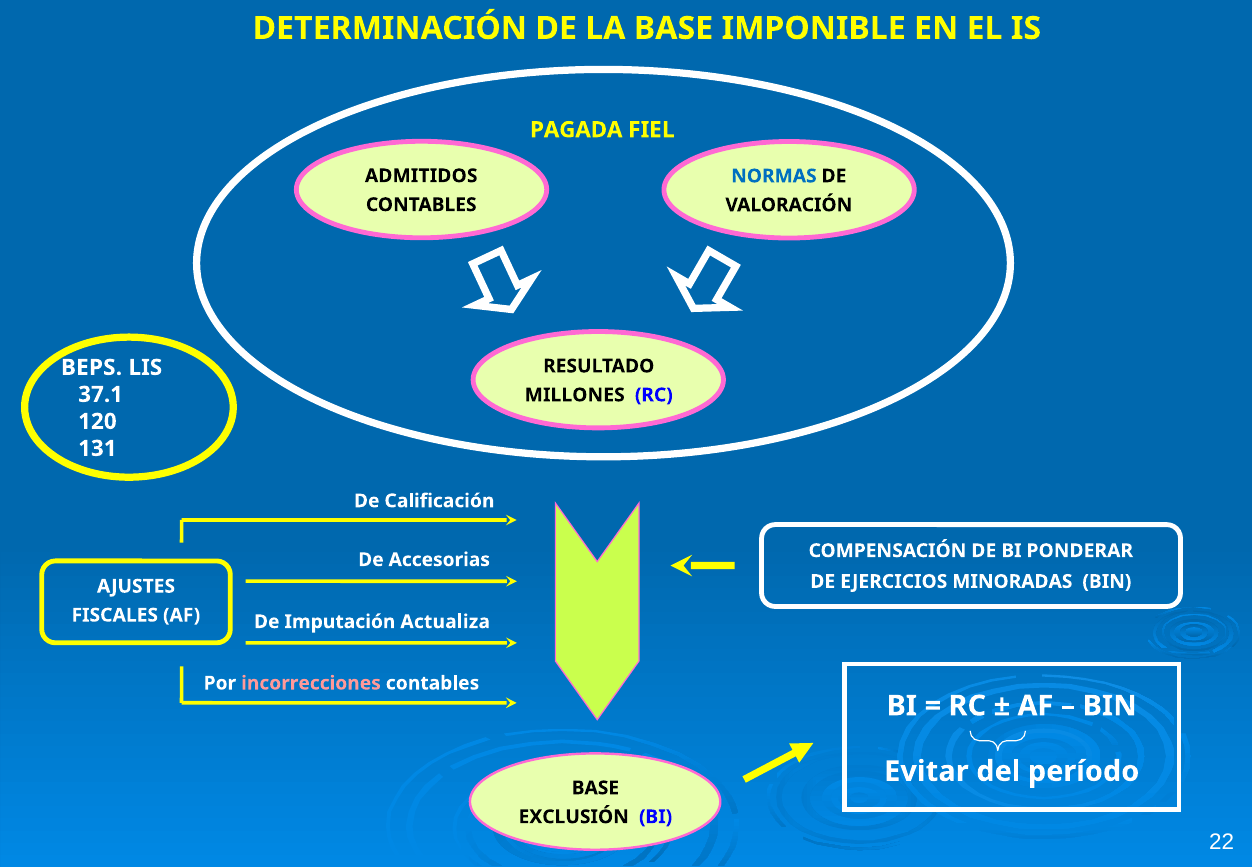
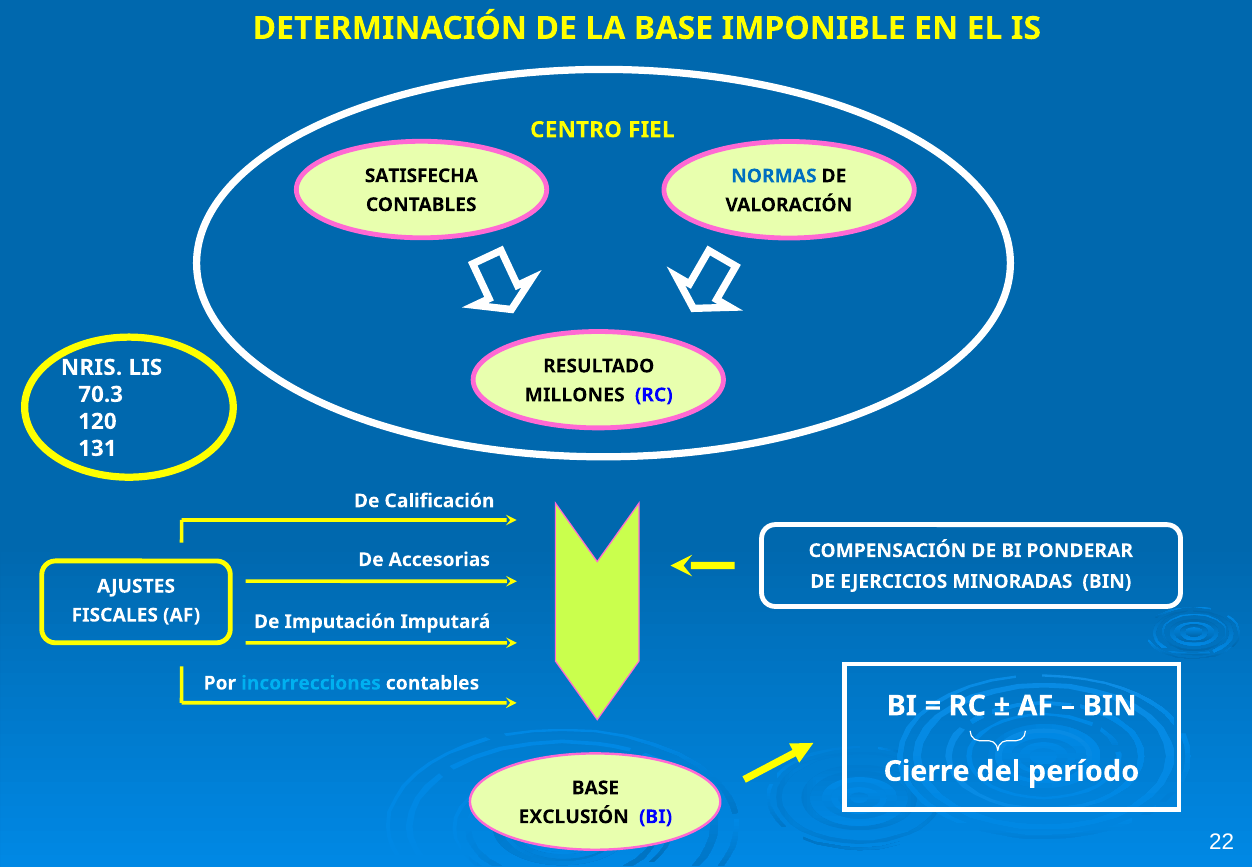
PAGADA: PAGADA -> CENTRO (576, 130)
ADMITIDOS: ADMITIDOS -> SATISFECHA (421, 176)
BEPS: BEPS -> NRIS (92, 367)
37.1: 37.1 -> 70.3 (101, 394)
Actualiza: Actualiza -> Imputará (445, 622)
incorrecciones colour: pink -> light blue (311, 683)
Evitar: Evitar -> Cierre (927, 771)
